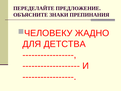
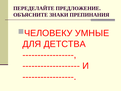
ЖАДНО: ЖАДНО -> УМНЫЕ (92, 33)
